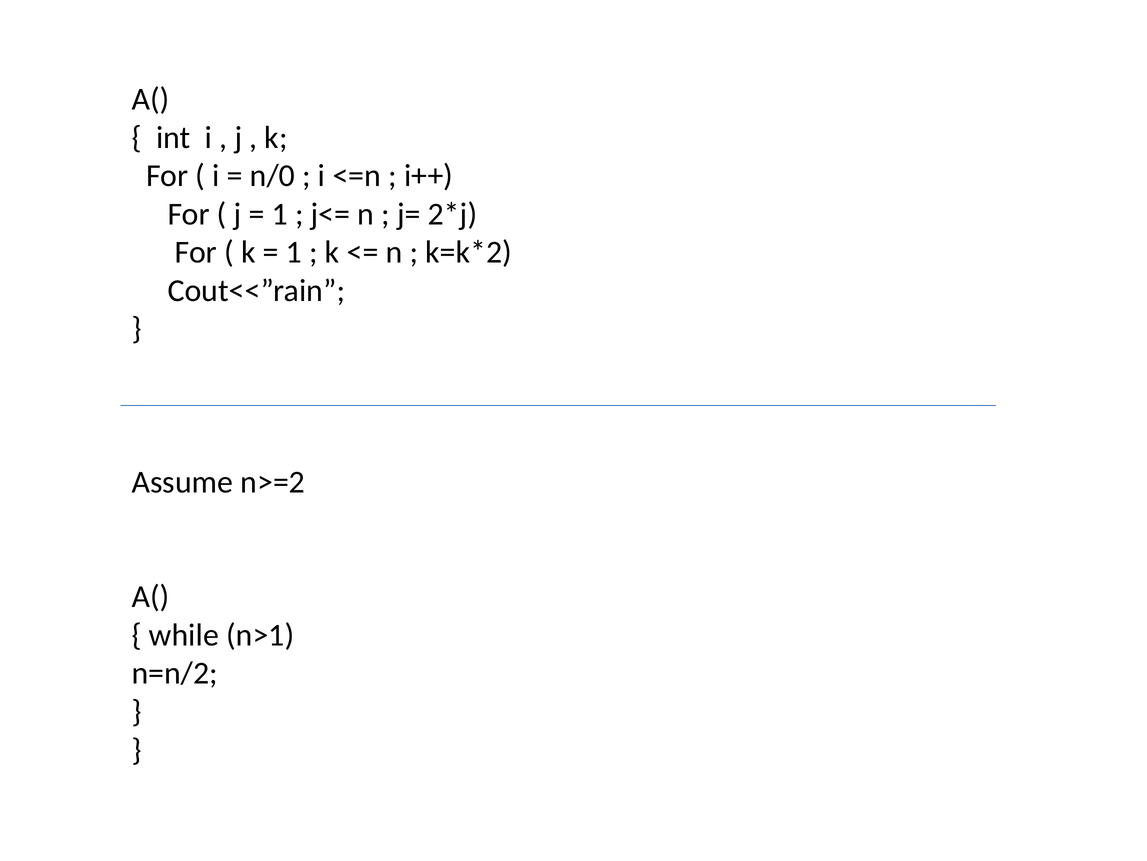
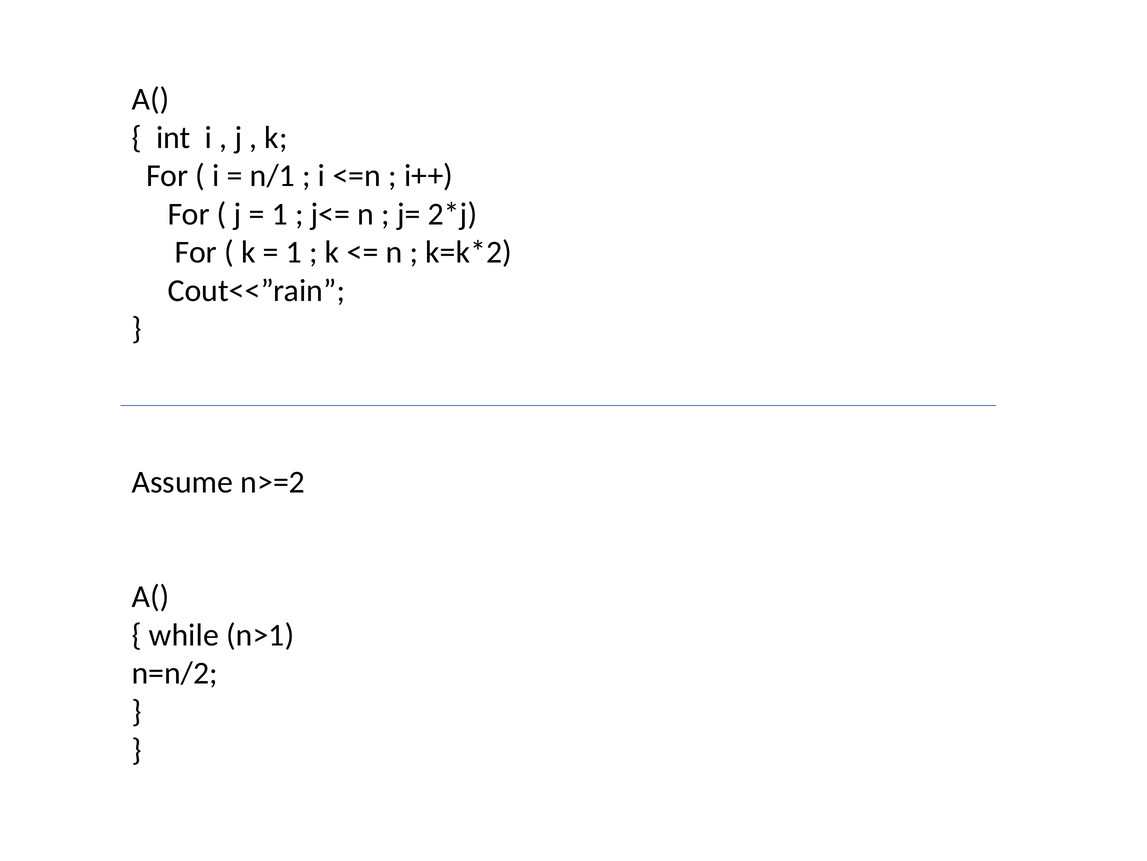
n/0: n/0 -> n/1 (272, 176)
